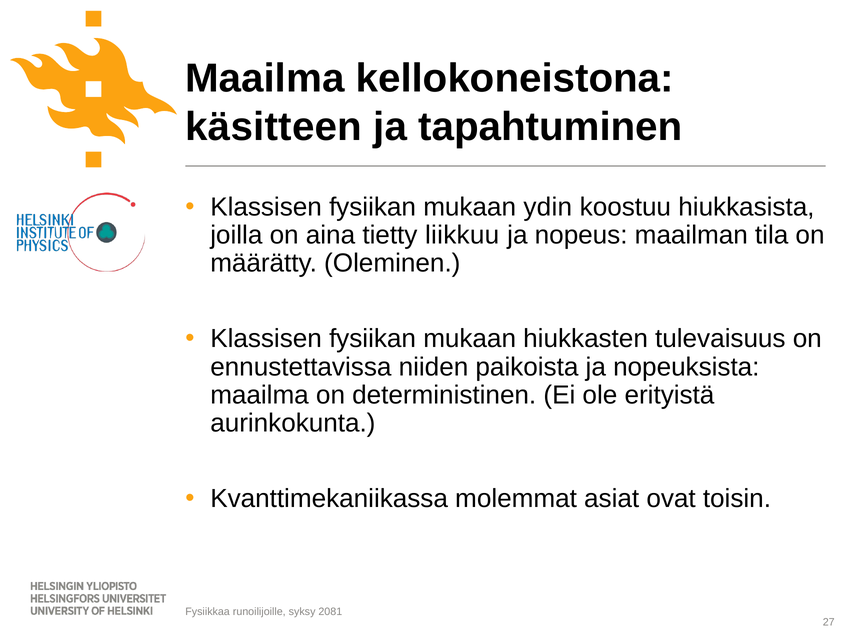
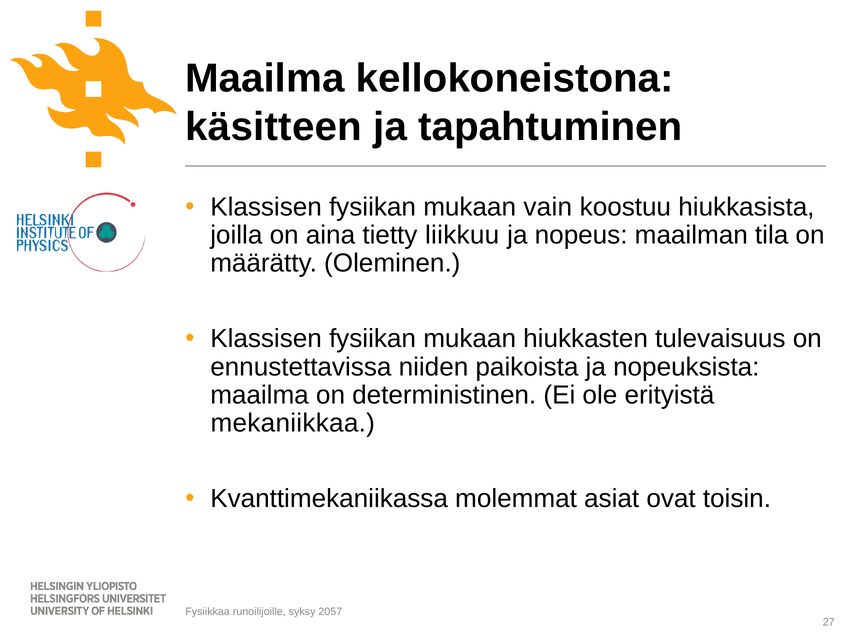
ydin: ydin -> vain (548, 207)
aurinkokunta: aurinkokunta -> mekaniikkaa (293, 423)
2081: 2081 -> 2057 (330, 612)
